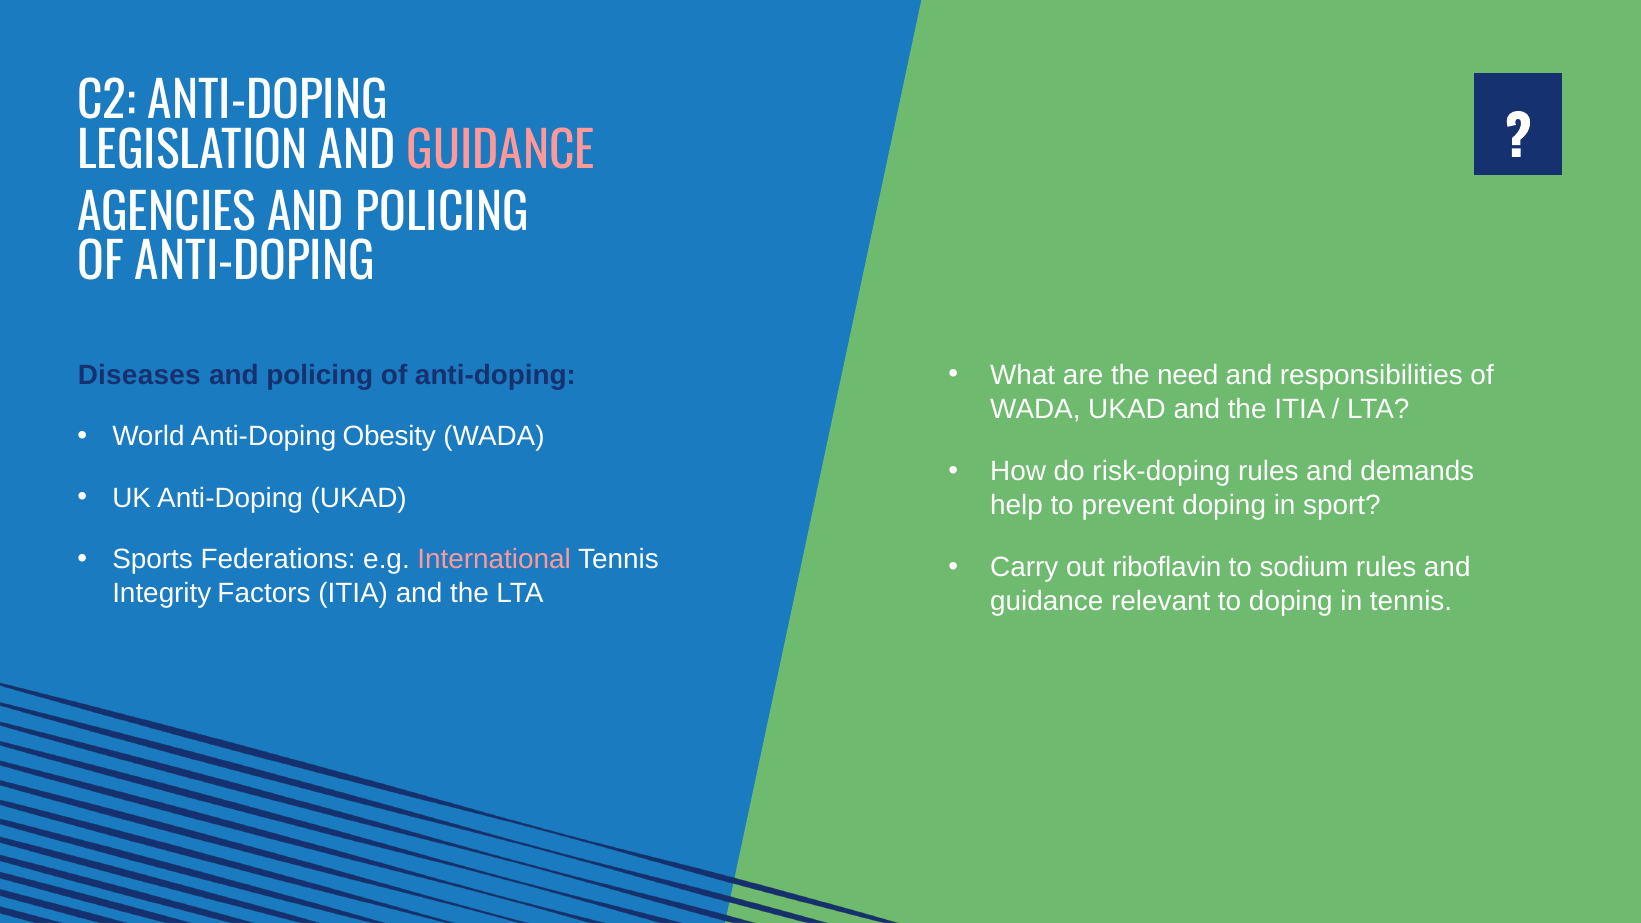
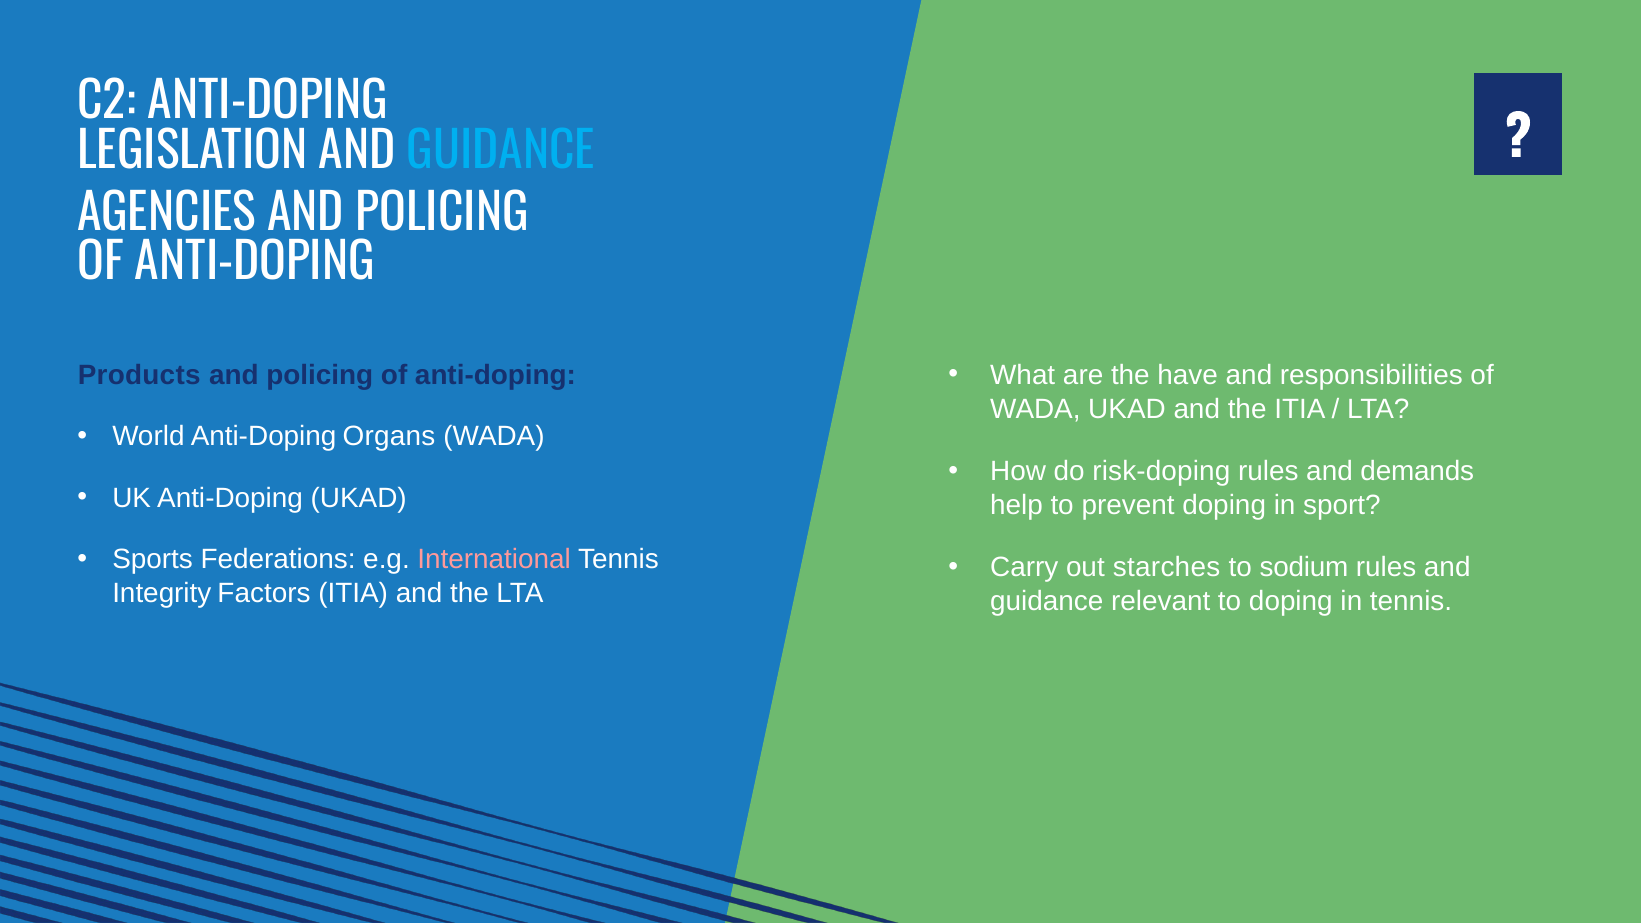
GUIDANCE colour: pink -> light blue (501, 152)
need: need -> have (1188, 375)
Diseases: Diseases -> Products (139, 375)
Obesity: Obesity -> Organs (389, 437)
riboflavin: riboflavin -> starches (1167, 567)
